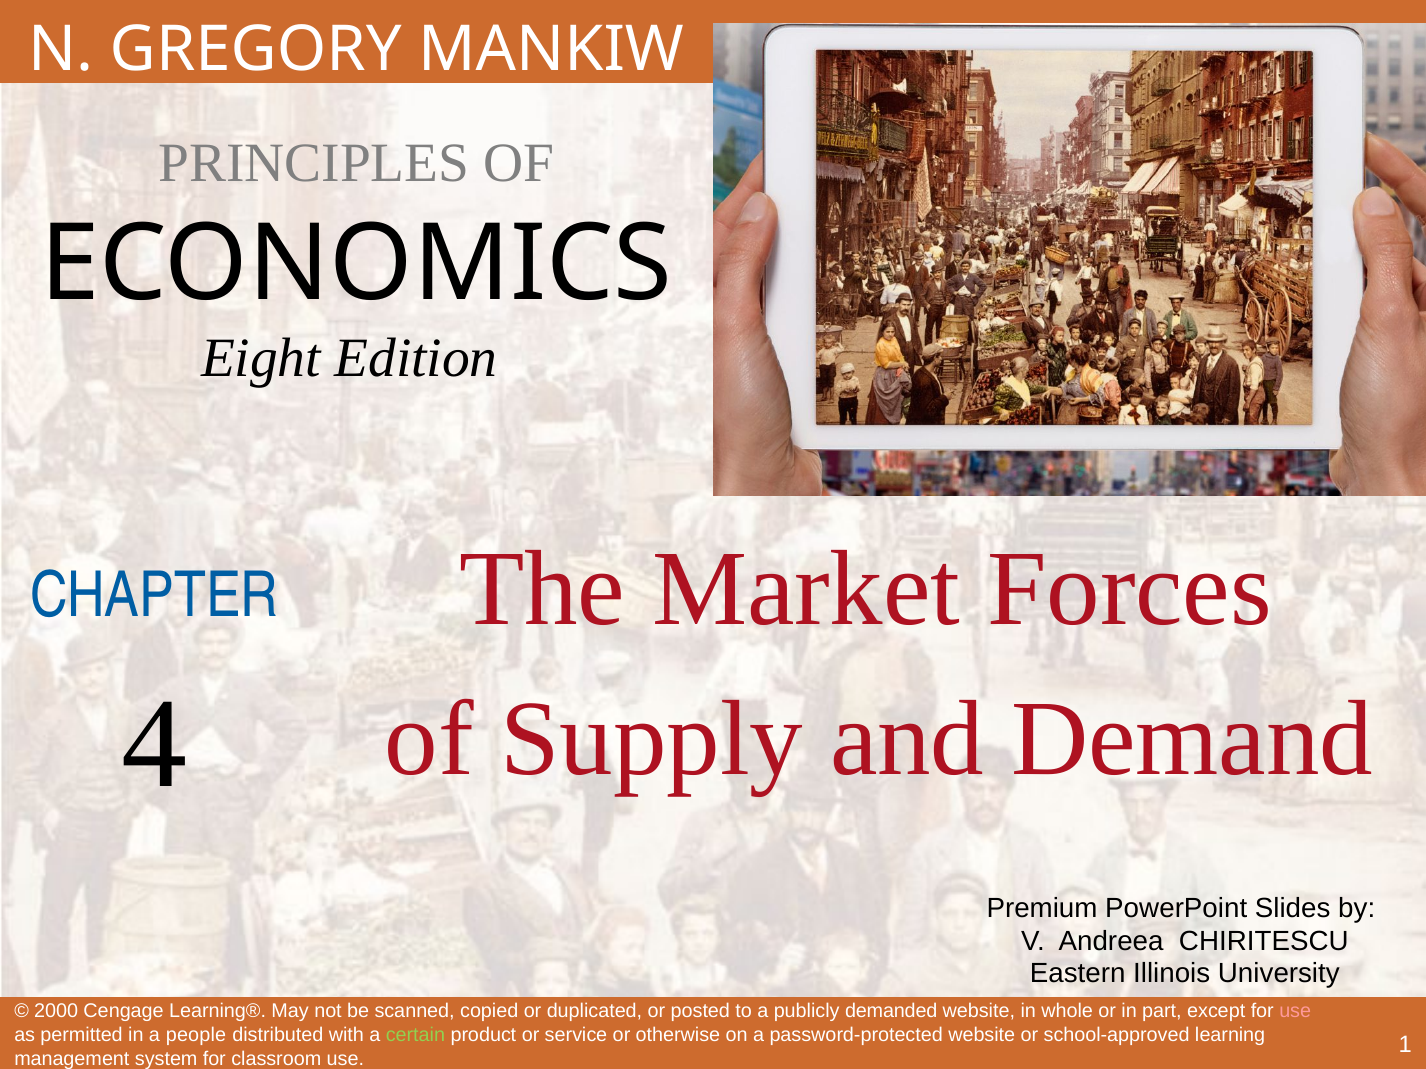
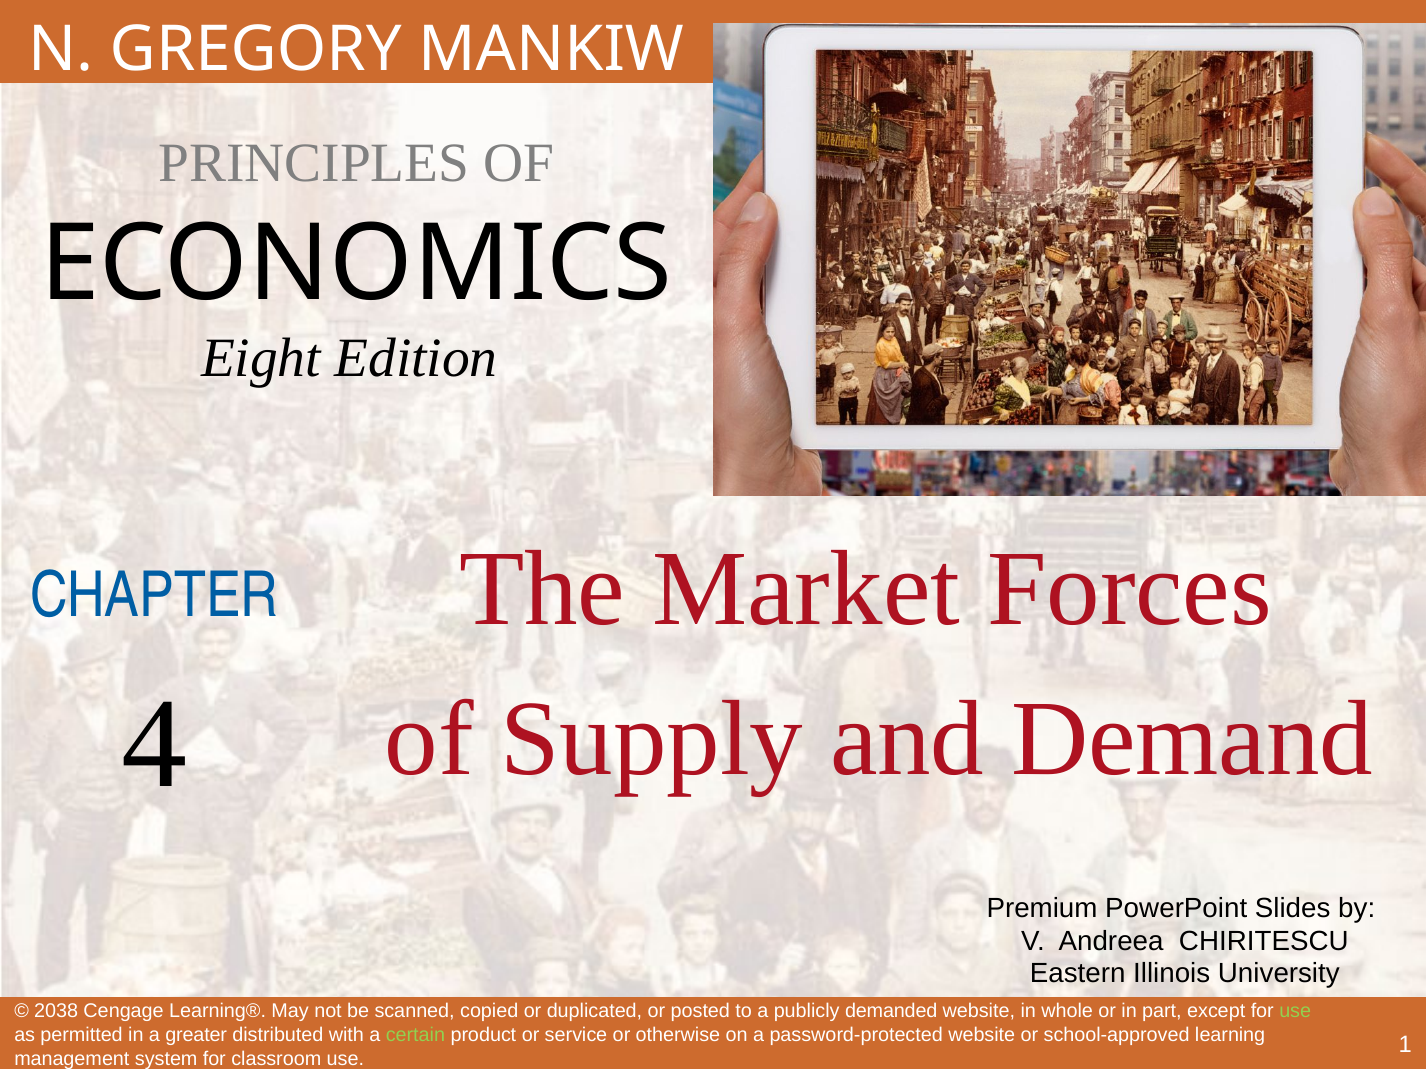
2000: 2000 -> 2038 (56, 1011)
use colour: pink -> light green (1295, 1011)
people: people -> greater (196, 1035)
